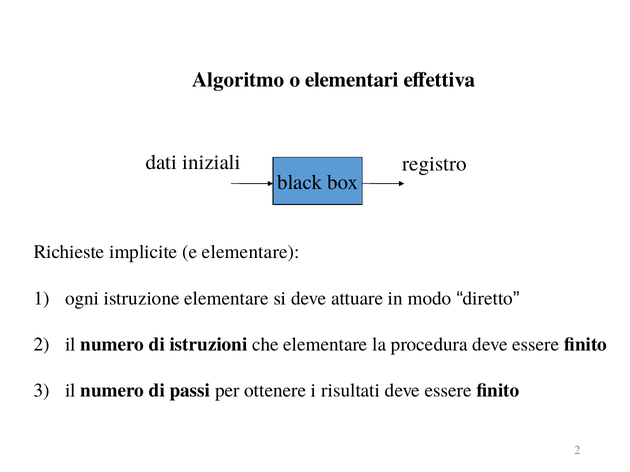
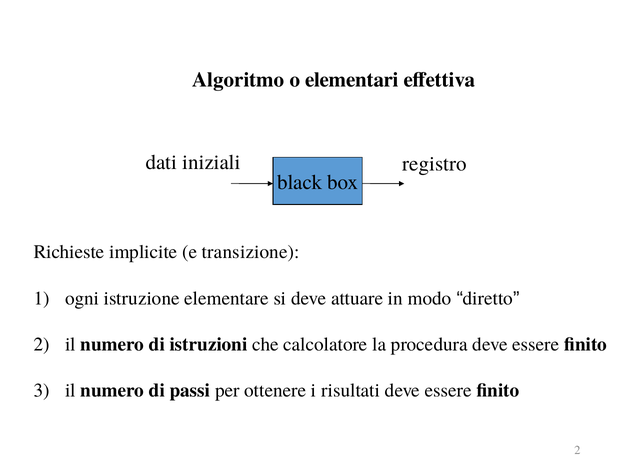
e elementare: elementare -> transizione (251, 252)
che elementare: elementare -> calcolatore (325, 345)
